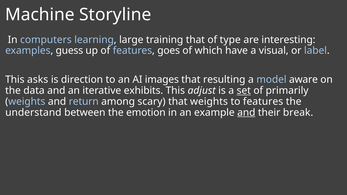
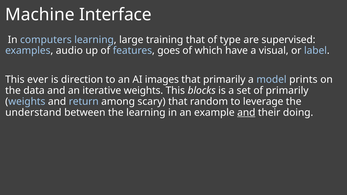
Storyline: Storyline -> Interface (115, 15)
interesting: interesting -> supervised (288, 40)
guess: guess -> audio (69, 51)
asks: asks -> ever (38, 80)
that resulting: resulting -> primarily (224, 80)
aware: aware -> prints (303, 80)
iterative exhibits: exhibits -> weights (143, 91)
adjust: adjust -> blocks (202, 91)
set underline: present -> none (244, 91)
that weights: weights -> random (209, 102)
to features: features -> leverage (263, 102)
the emotion: emotion -> learning (146, 113)
break: break -> doing (298, 113)
